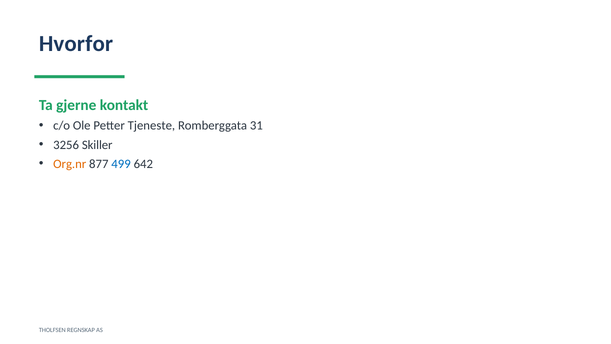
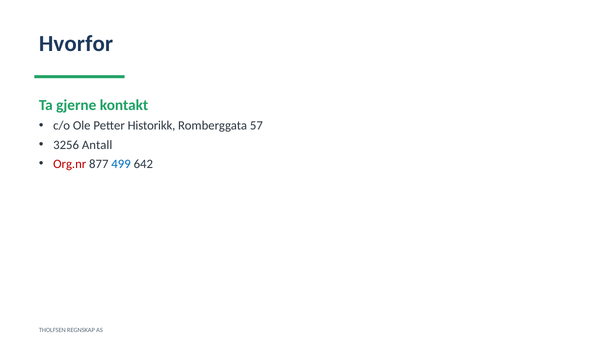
Tjeneste: Tjeneste -> Historikk (152, 126)
31: 31 -> 57 (256, 126)
Skiller: Skiller -> Antall (97, 145)
Org.nr colour: orange -> red (70, 164)
